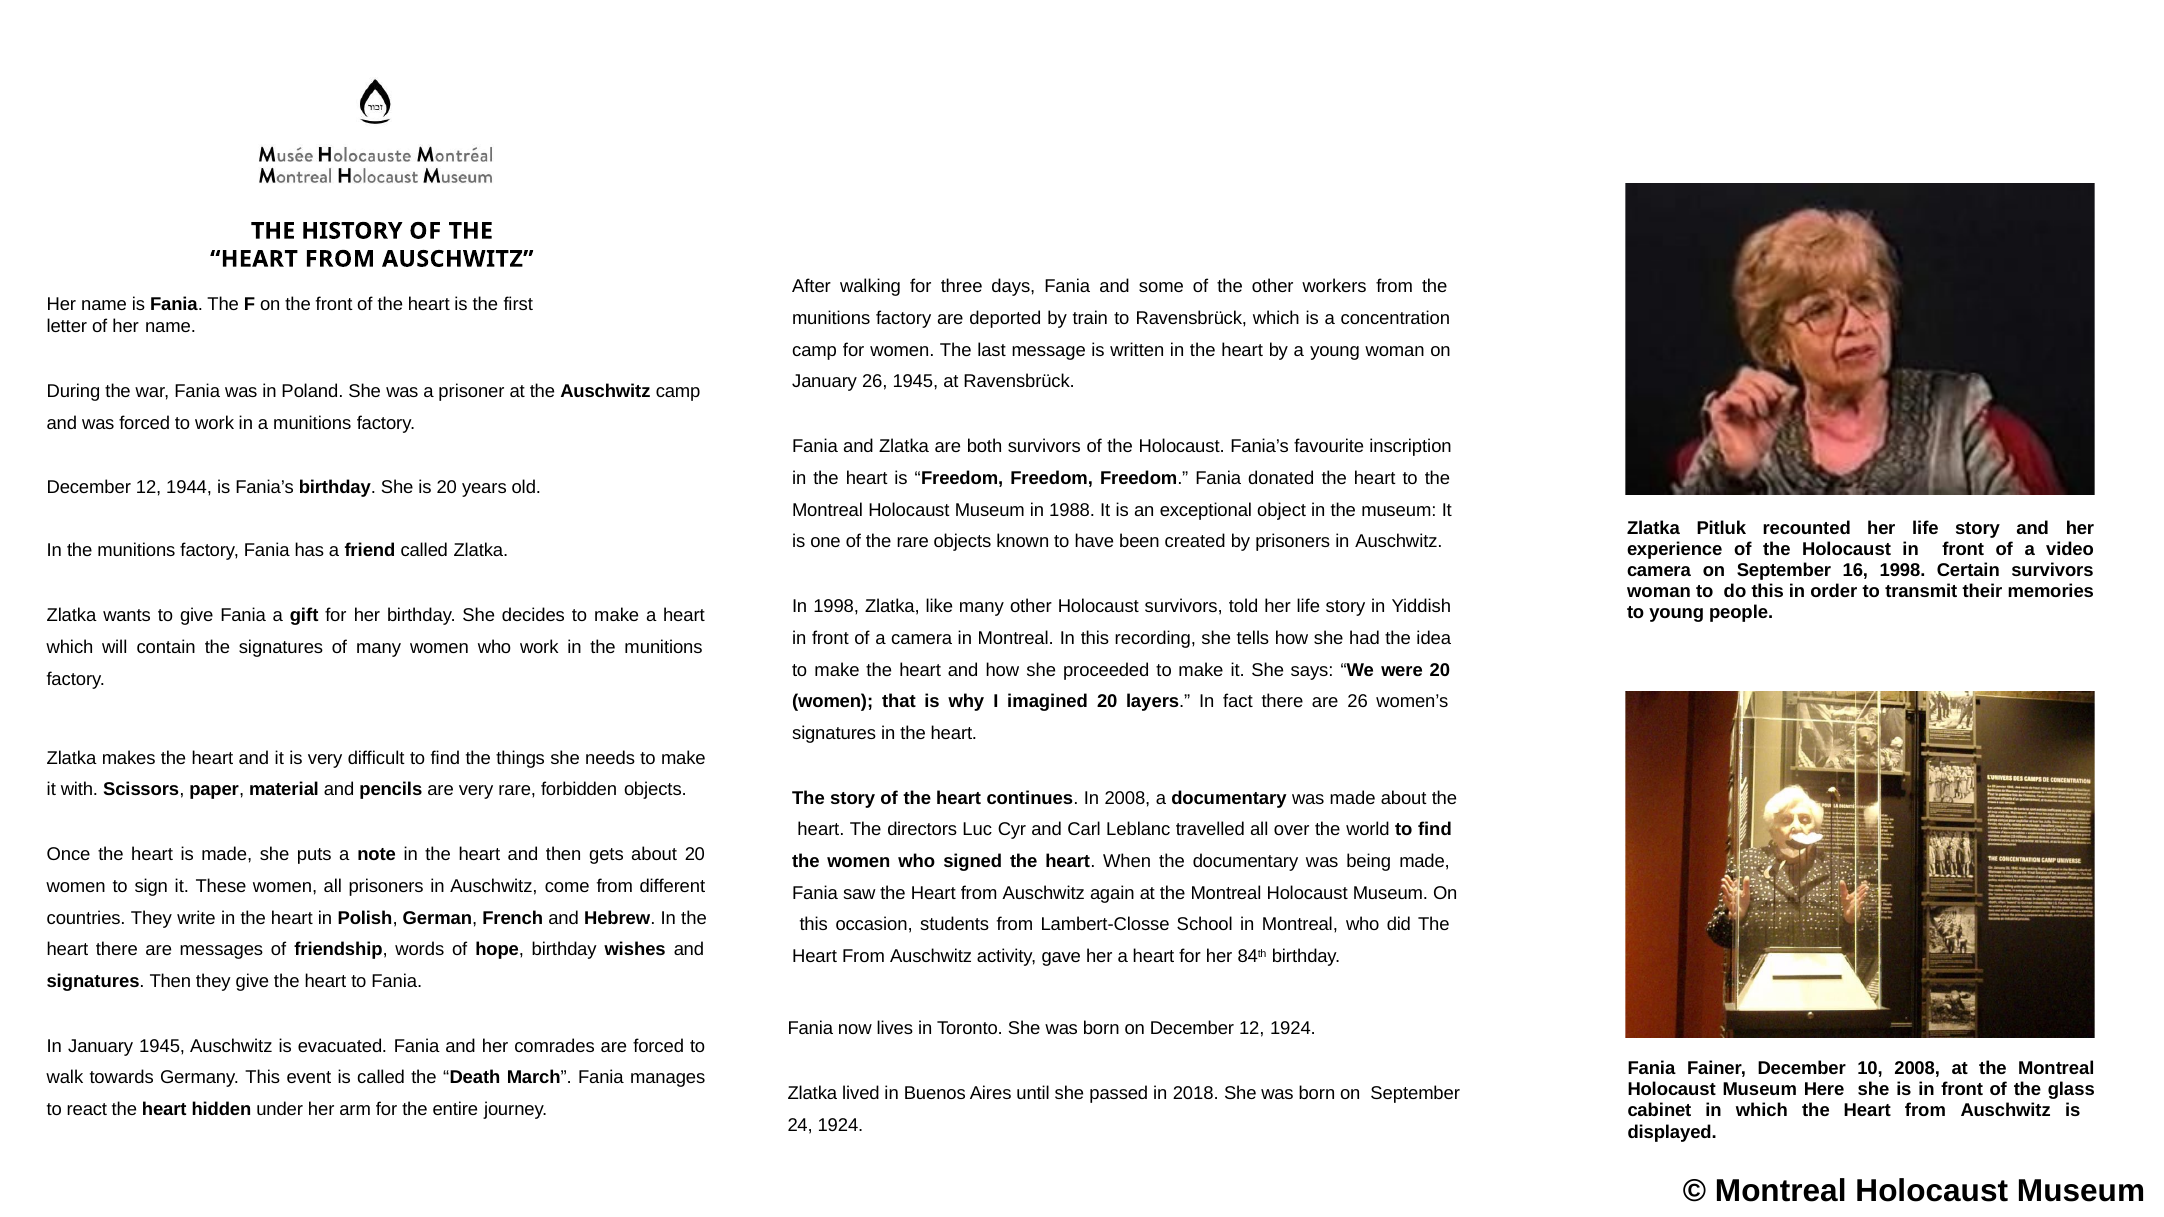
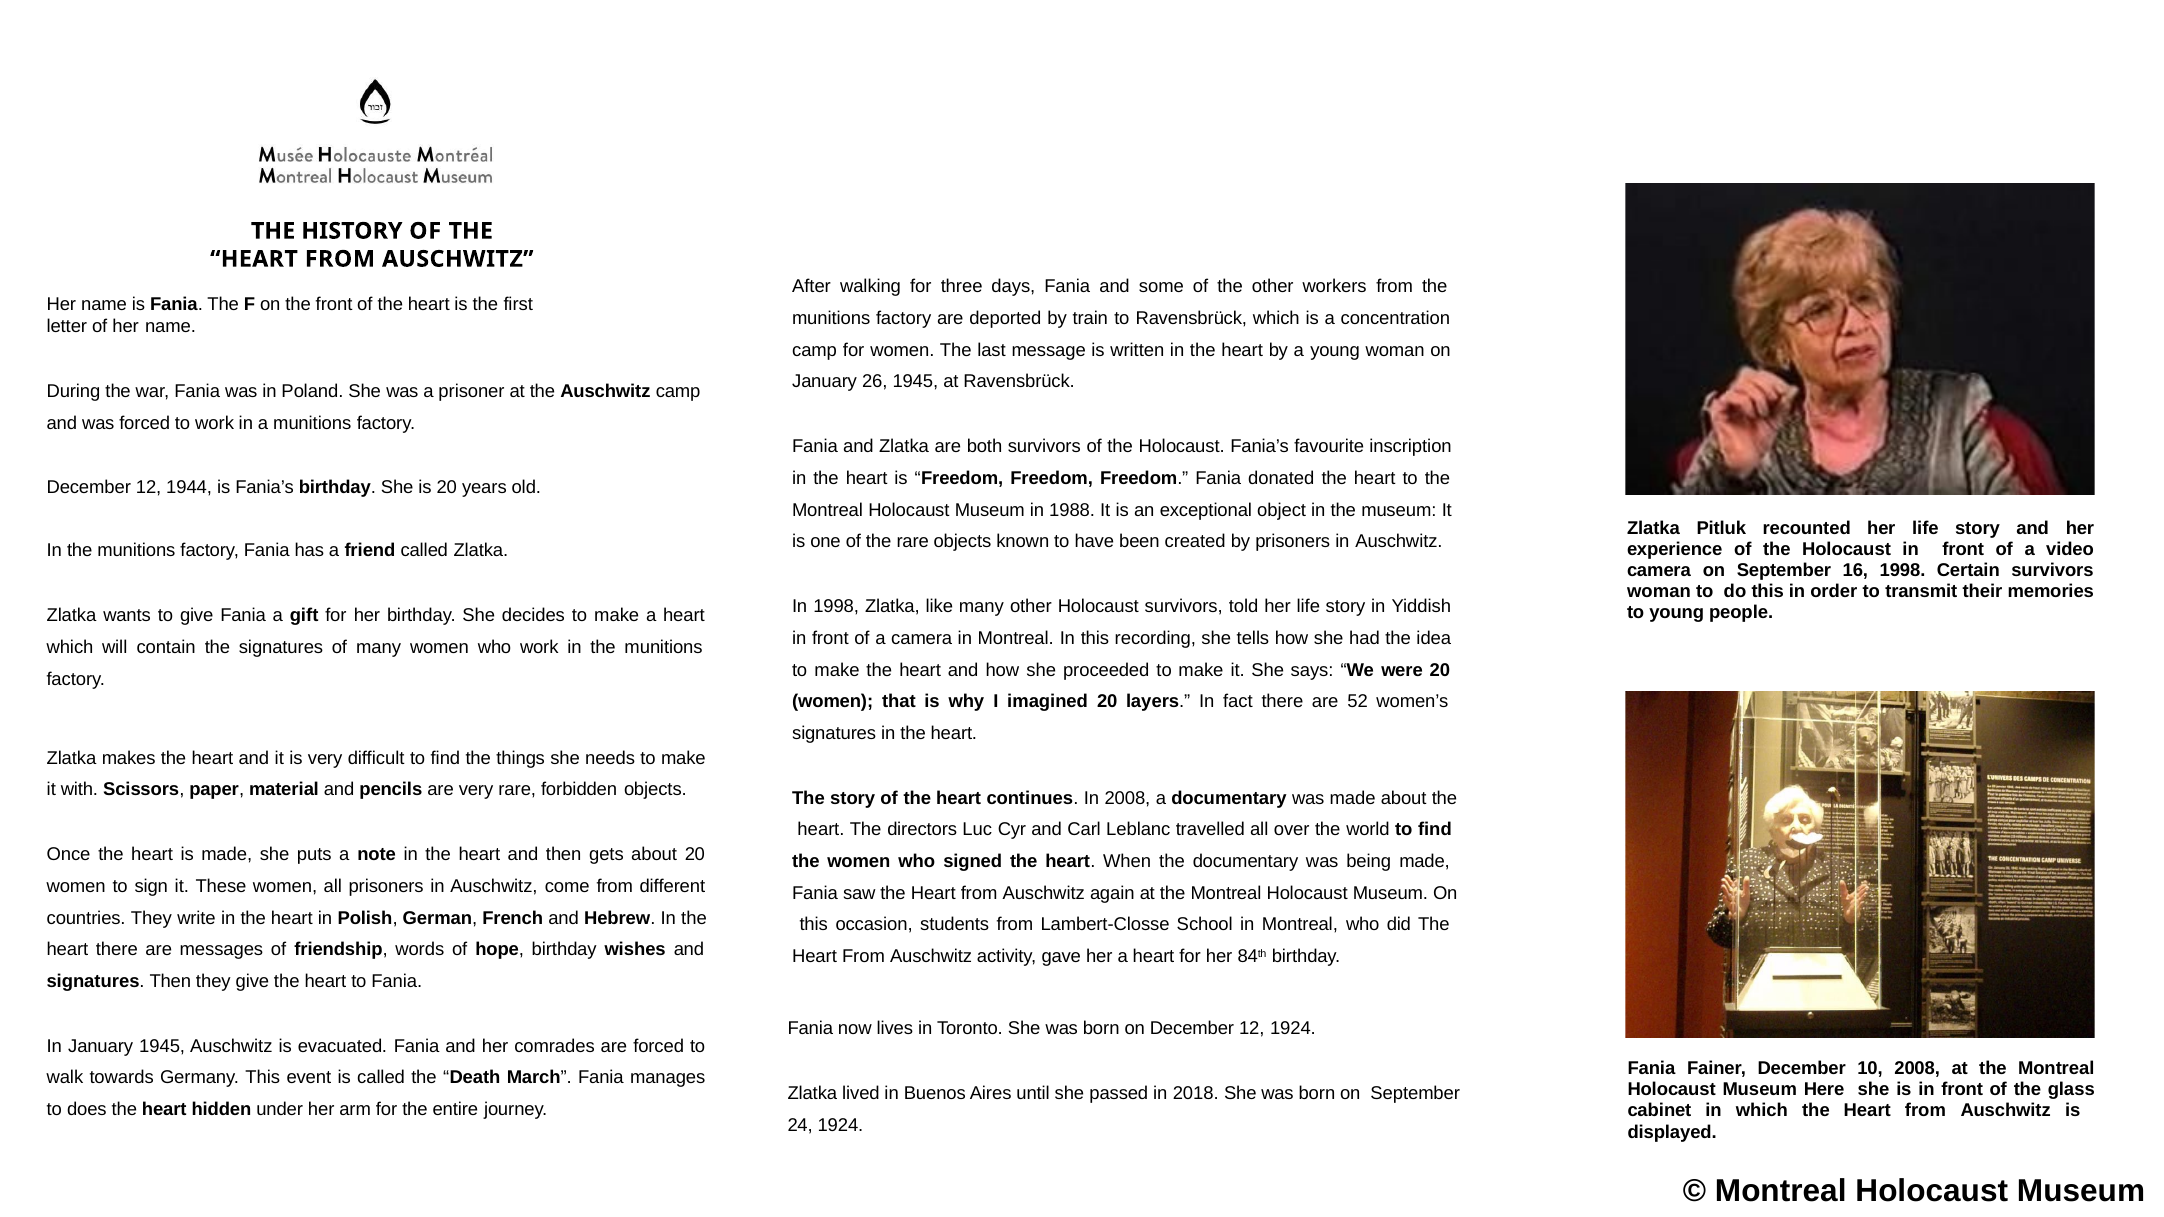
are 26: 26 -> 52 (1358, 702)
react: react -> does (87, 1110)
